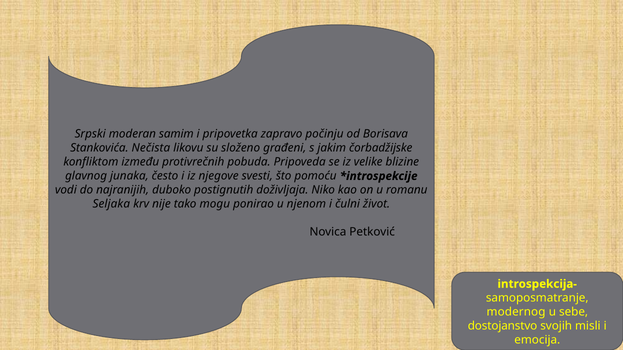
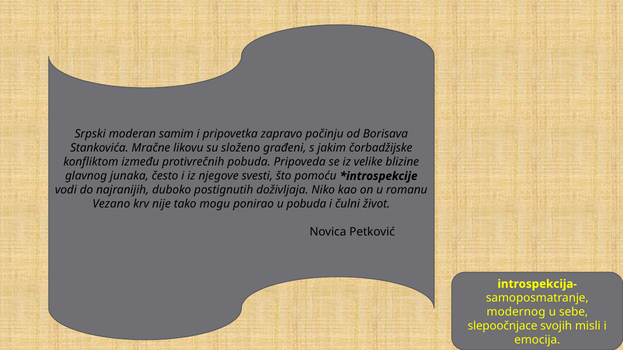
Nečista: Nečista -> Mračne (151, 148)
Seljaka: Seljaka -> Vezano (111, 204)
u njenom: njenom -> pobuda (306, 204)
dostojanstvo: dostojanstvo -> slepoočnjace (503, 326)
